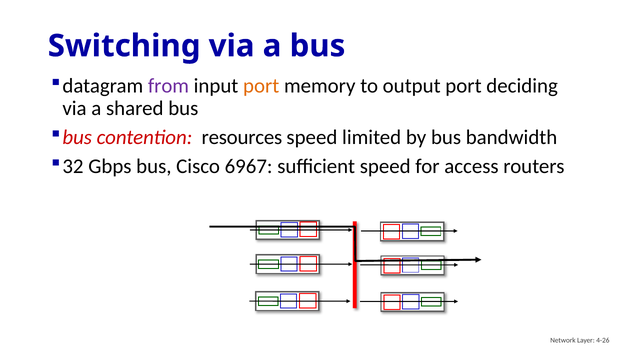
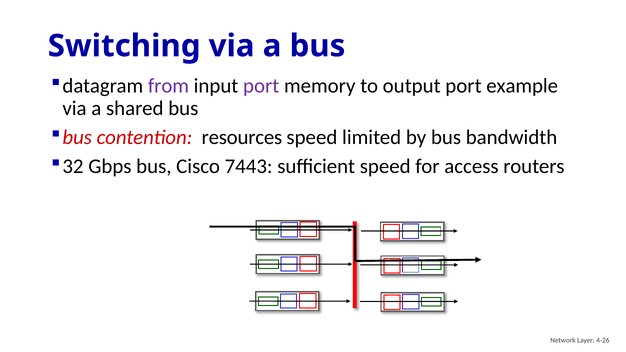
port colour: orange -> purple (261, 86)
deciding: deciding -> example (522, 86)
6967: 6967 -> 7443 (249, 166)
